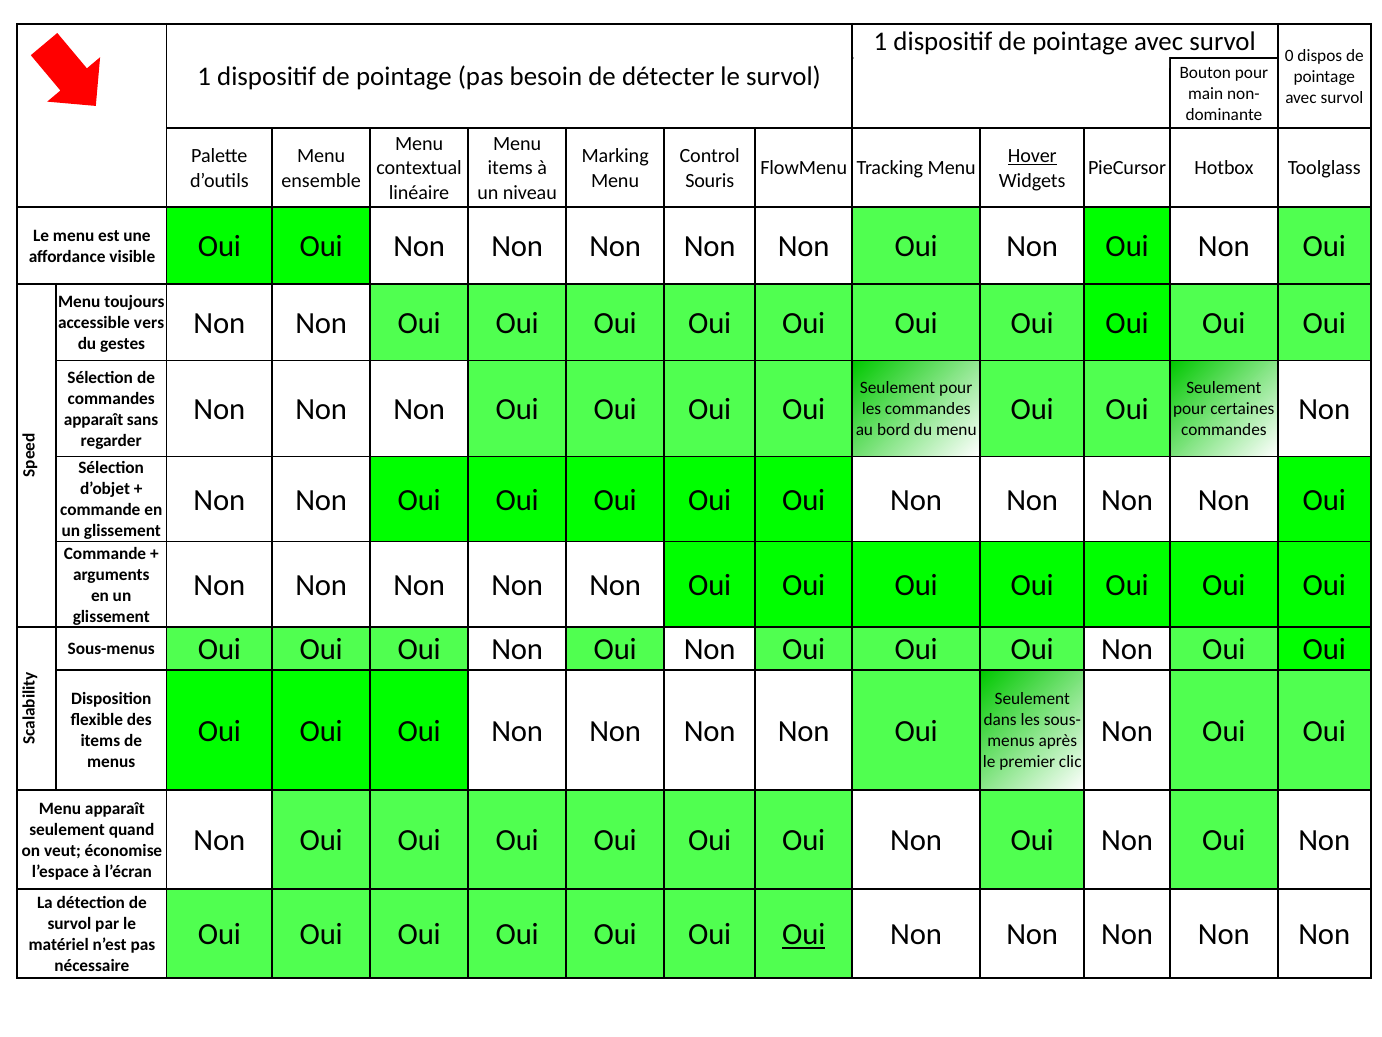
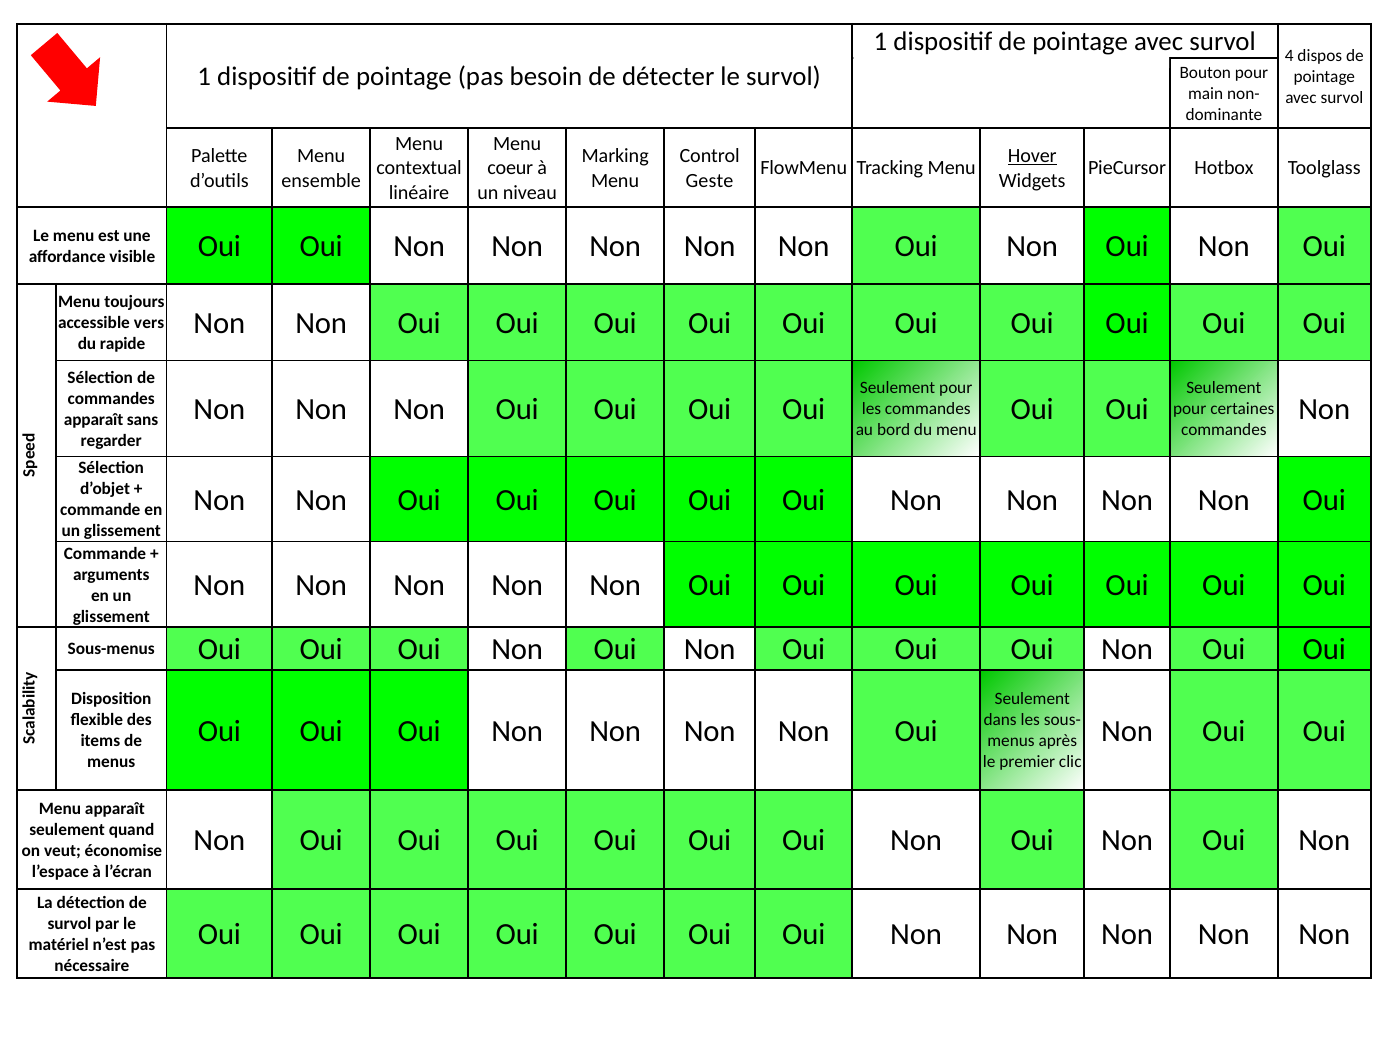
0: 0 -> 4 (1289, 56)
items: items -> coeur (510, 168)
Souris: Souris -> Geste (710, 180)
gestes: gestes -> rapide (123, 344)
Oui underline: present -> none (804, 934)
